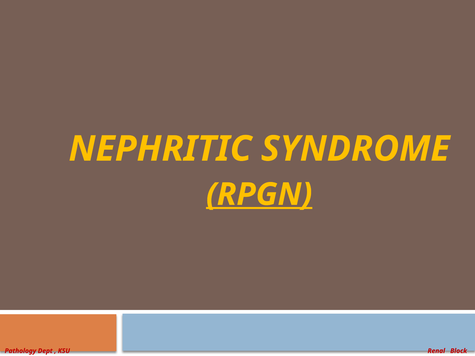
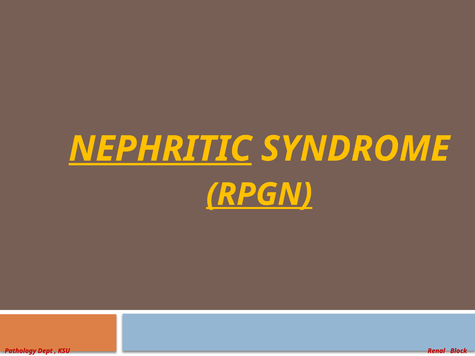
NEPHRITIC underline: none -> present (160, 149)
